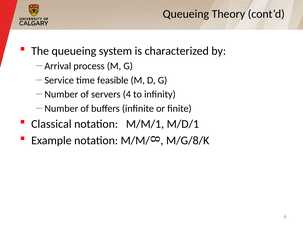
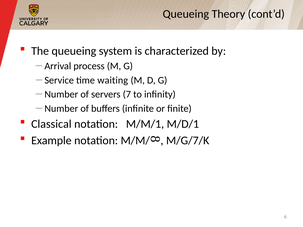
feasible: feasible -> waiting (113, 80)
4: 4 -> 7 (127, 94)
M/G/8/K: M/G/8/K -> M/G/7/K (188, 141)
